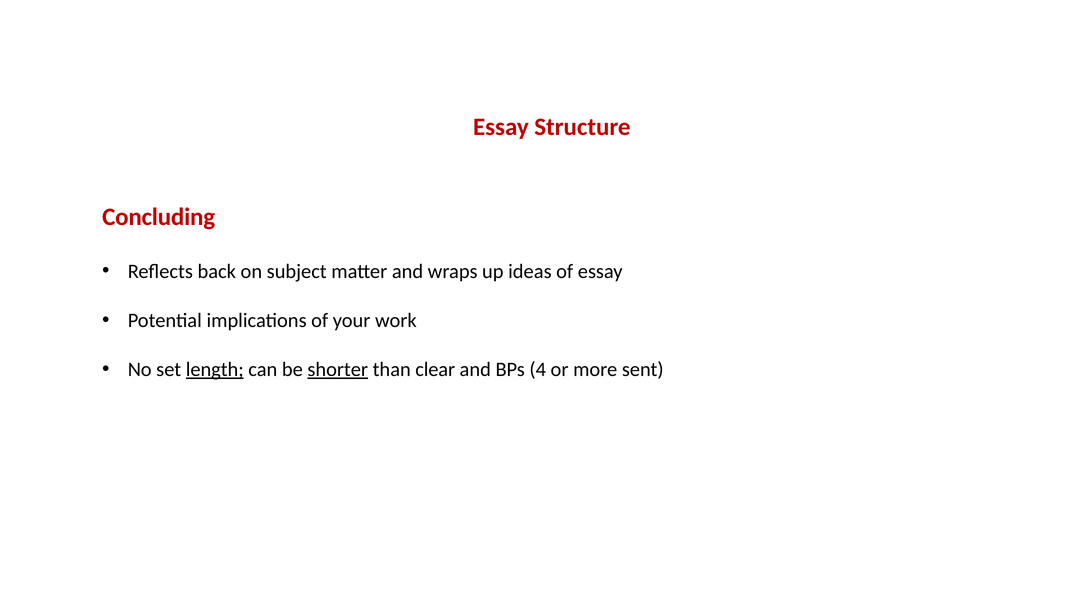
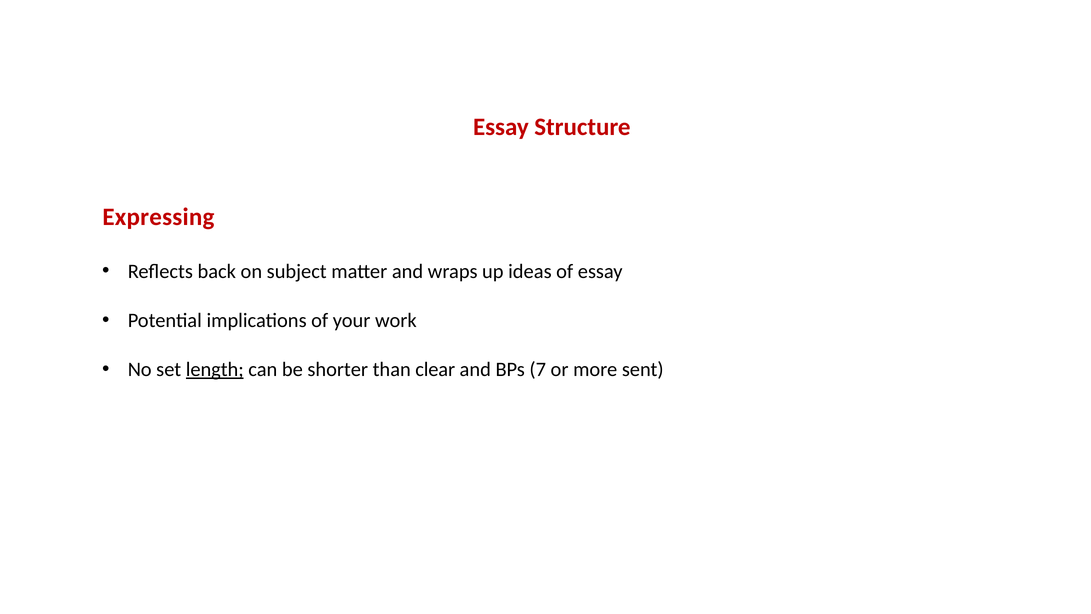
Concluding: Concluding -> Expressing (158, 217)
shorter underline: present -> none (338, 369)
4: 4 -> 7 (538, 369)
